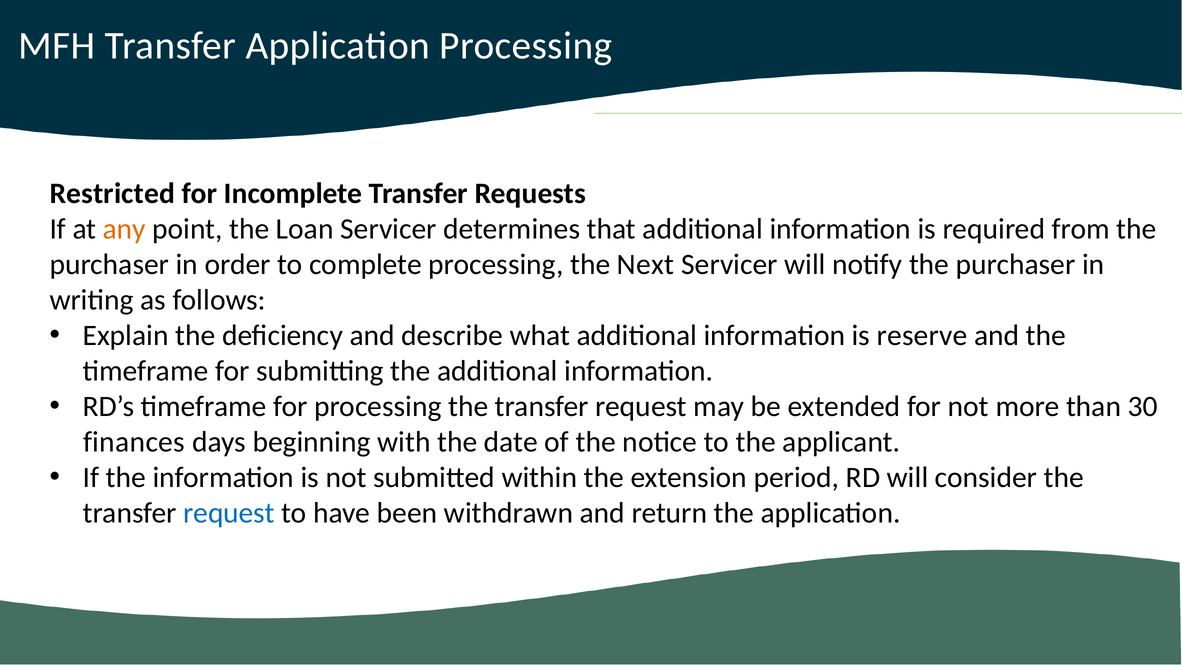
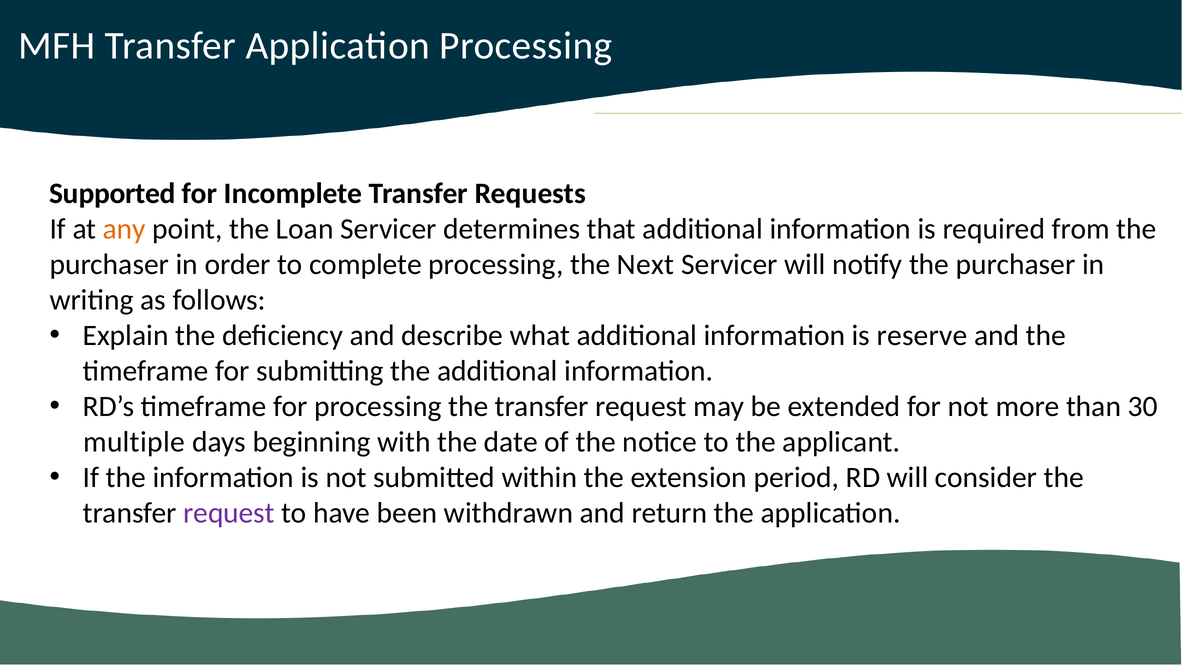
Restricted: Restricted -> Supported (113, 194)
finances: finances -> multiple (134, 442)
request colour: blue -> purple (229, 513)
